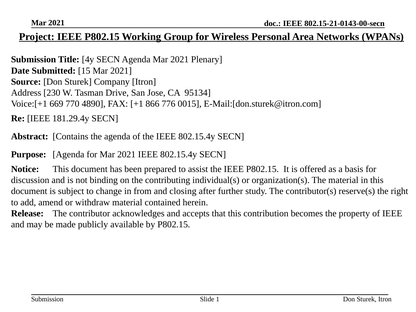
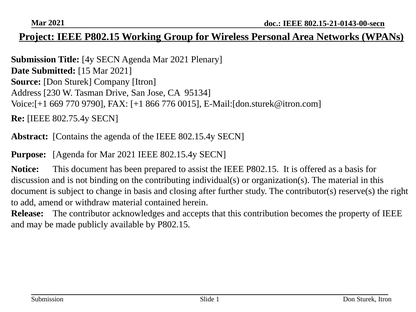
4890: 4890 -> 9790 (94, 104)
181.29.4y: 181.29.4y -> 802.75.4y (71, 118)
in from: from -> basis (143, 191)
